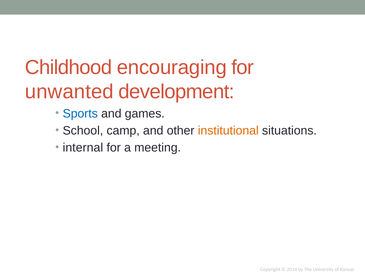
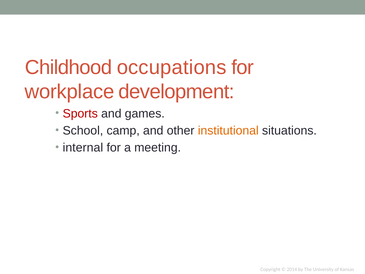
encouraging: encouraging -> occupations (172, 67)
unwanted: unwanted -> workplace (70, 92)
Sports colour: blue -> red (80, 113)
